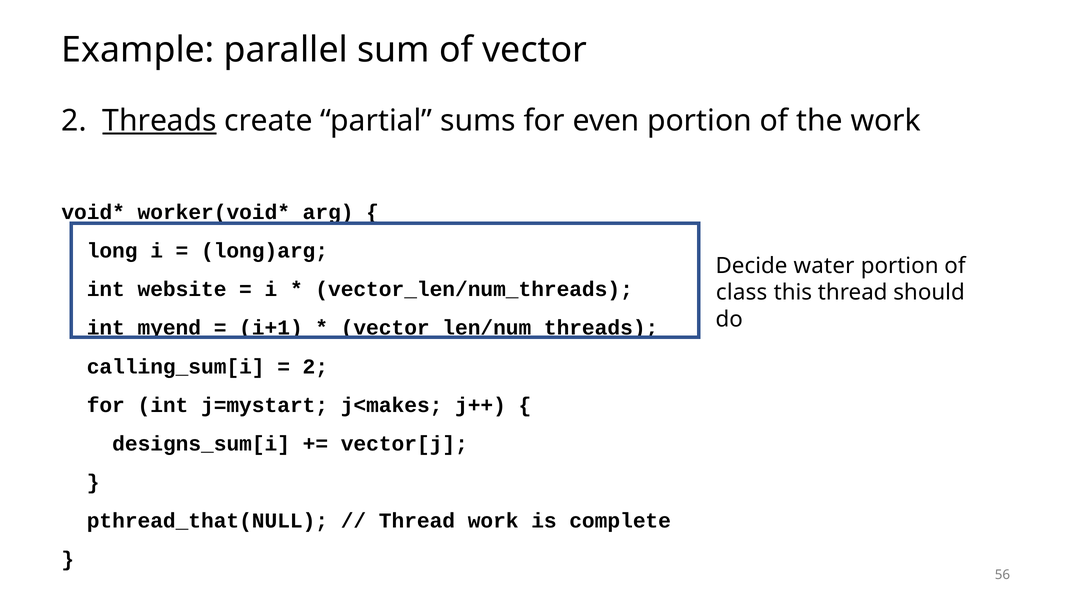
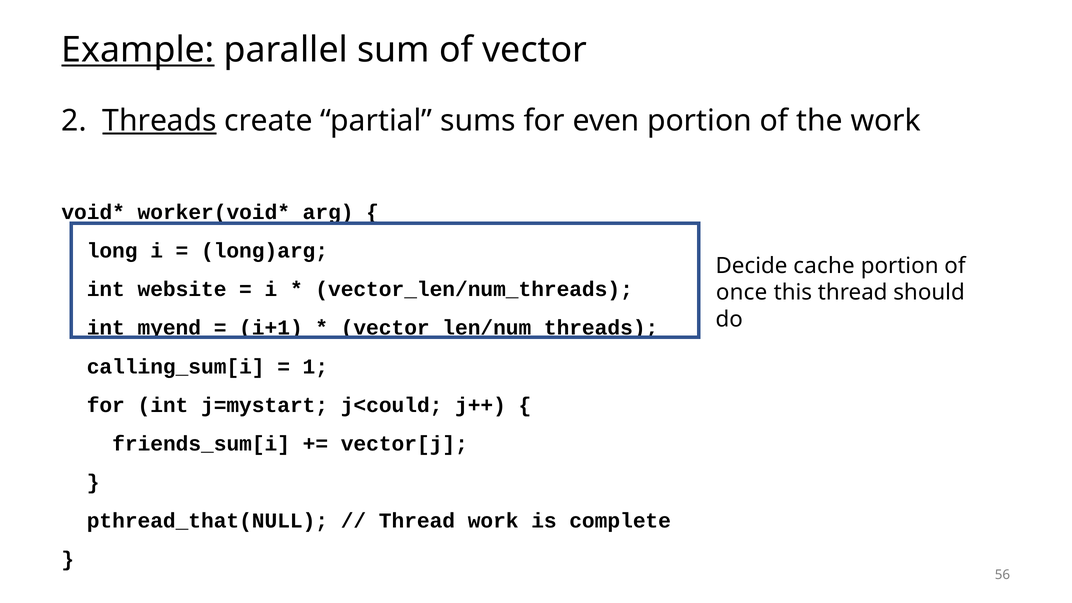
Example underline: none -> present (138, 50)
water: water -> cache (824, 266)
class: class -> once (742, 293)
2: 2 -> 1 (315, 367)
j<makes: j<makes -> j<could (392, 405)
designs_sum[i: designs_sum[i -> friends_sum[i (201, 444)
